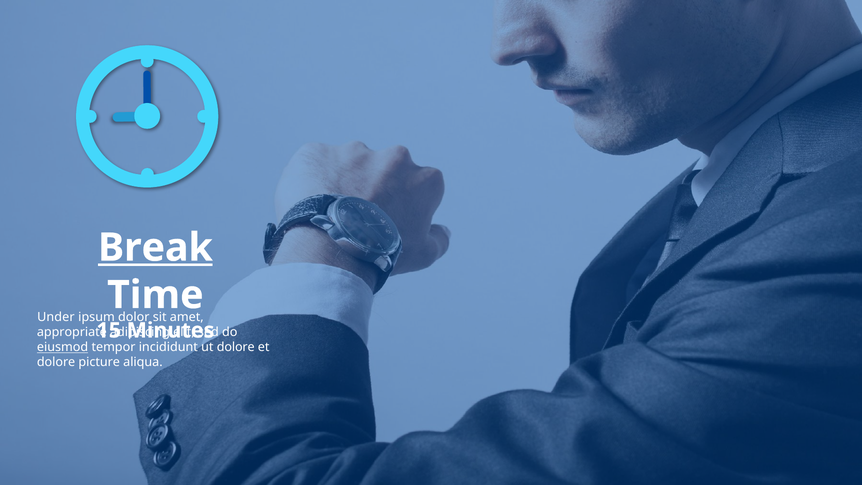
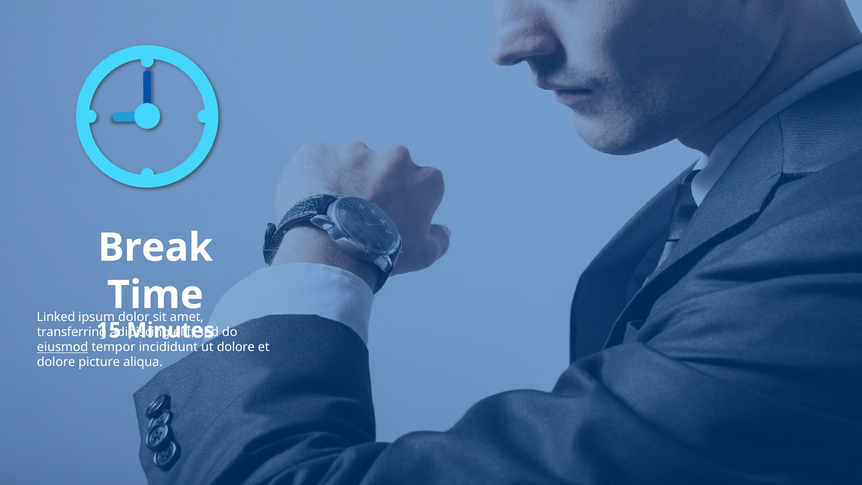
Break underline: present -> none (155, 248)
Under: Under -> Linked (56, 317)
appropriate: appropriate -> transferring (72, 332)
